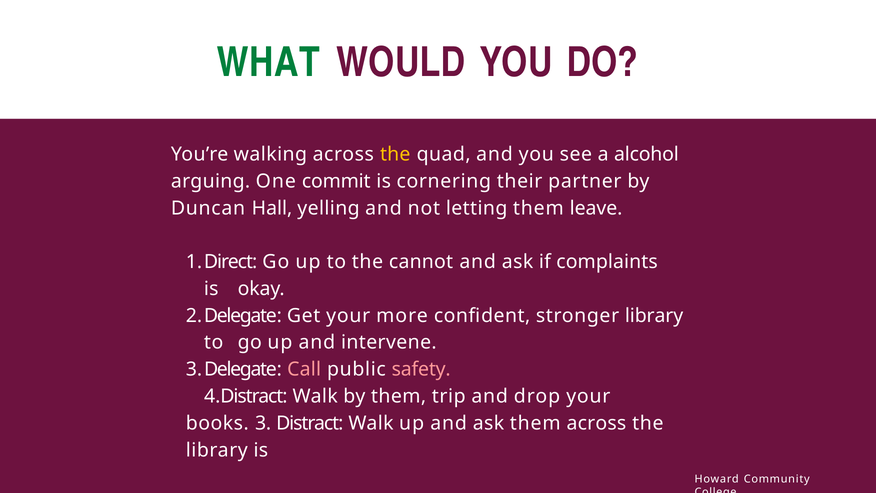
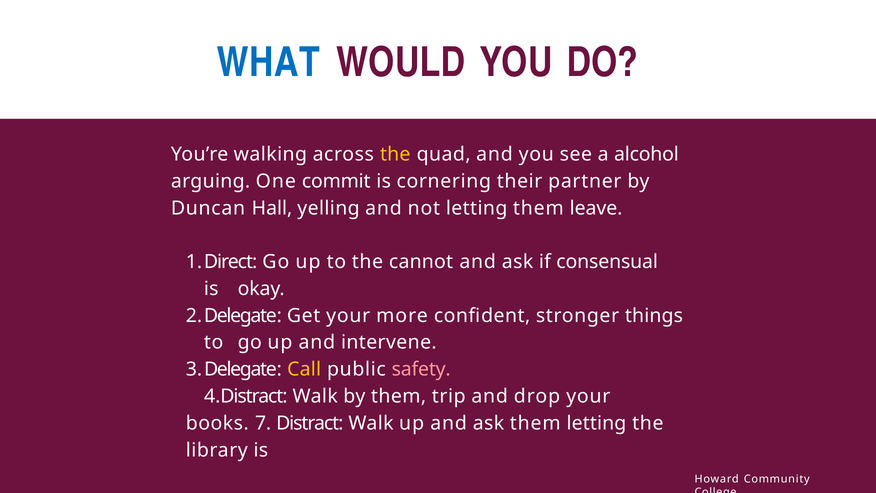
WHAT colour: green -> blue (268, 62)
complaints: complaints -> consensual (607, 262)
stronger library: library -> things (654, 315)
Call colour: pink -> yellow (304, 369)
3: 3 -> 7 (263, 423)
them across: across -> letting (596, 423)
